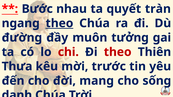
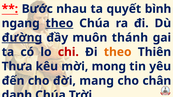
tràn: tràn -> bình (158, 9)
đường underline: none -> present (22, 38)
tưởng: tưởng -> thánh (130, 38)
theo colour: red -> orange (118, 52)
trước: trước -> mong (109, 67)
sống: sống -> chân (157, 81)
